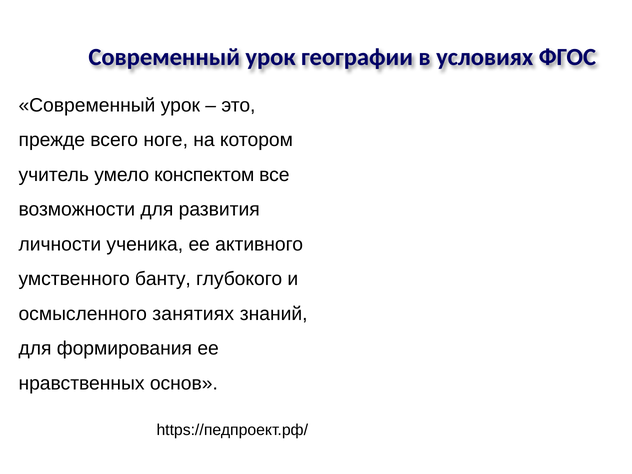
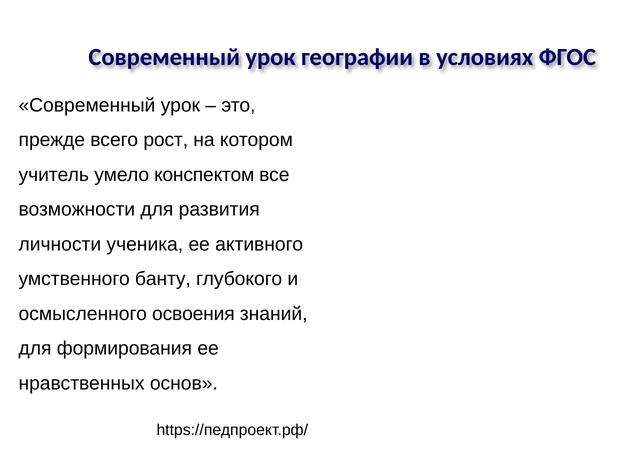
ноге: ноге -> рост (166, 140)
занятиях: занятиях -> освоения (193, 314)
